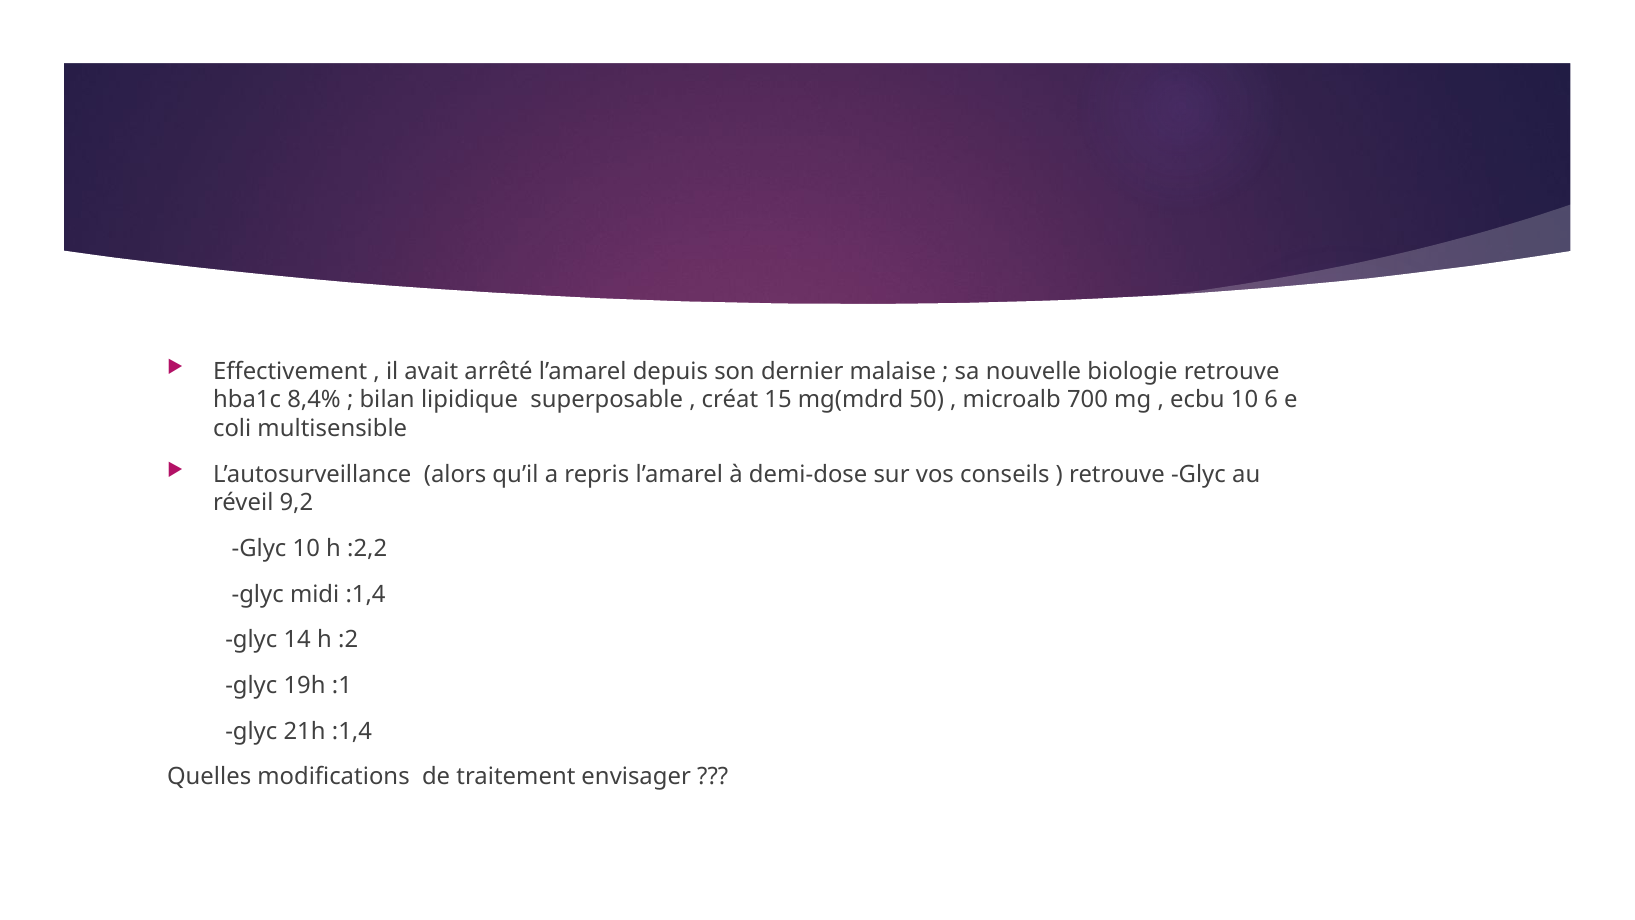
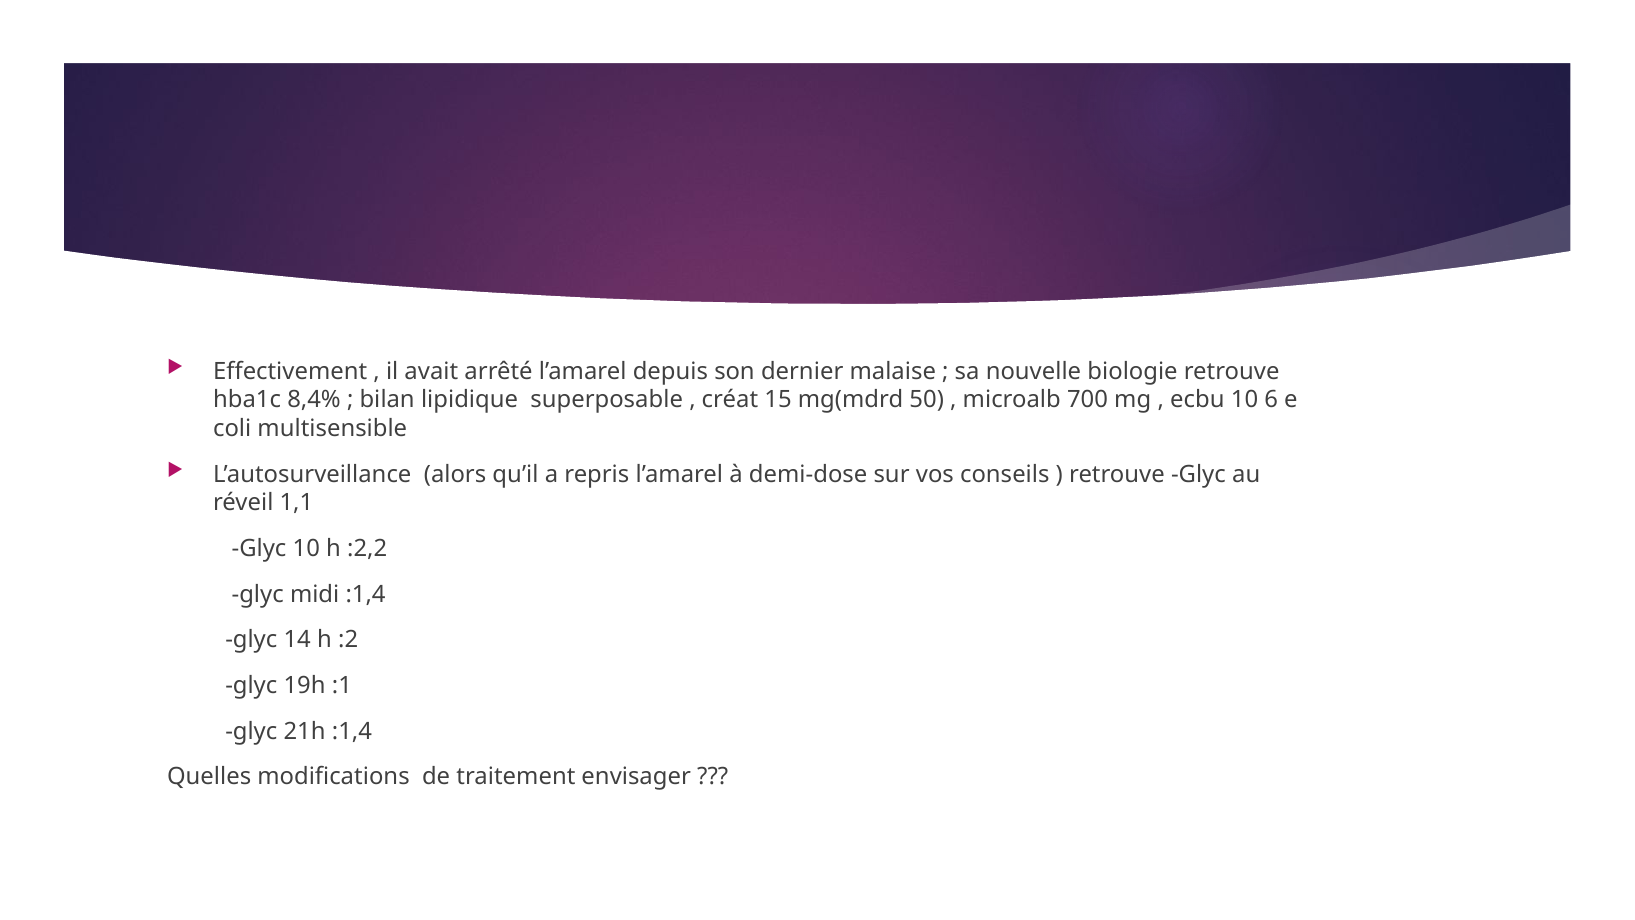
9,2: 9,2 -> 1,1 (296, 503)
